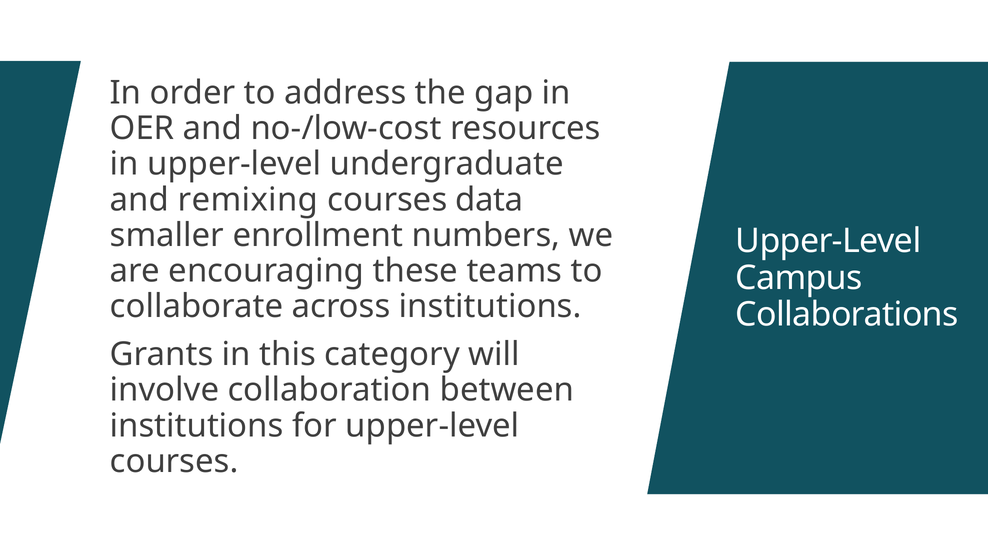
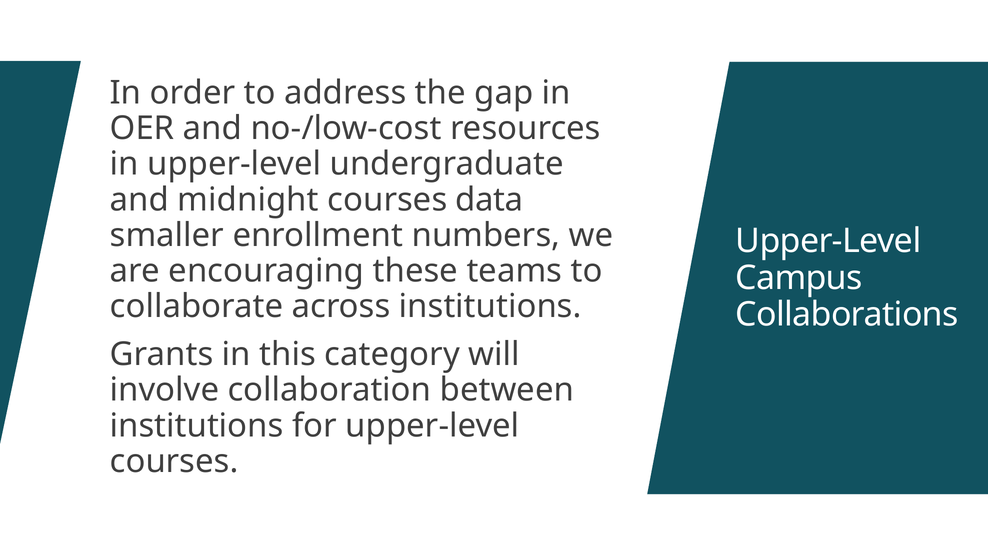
remixing: remixing -> midnight (248, 200)
